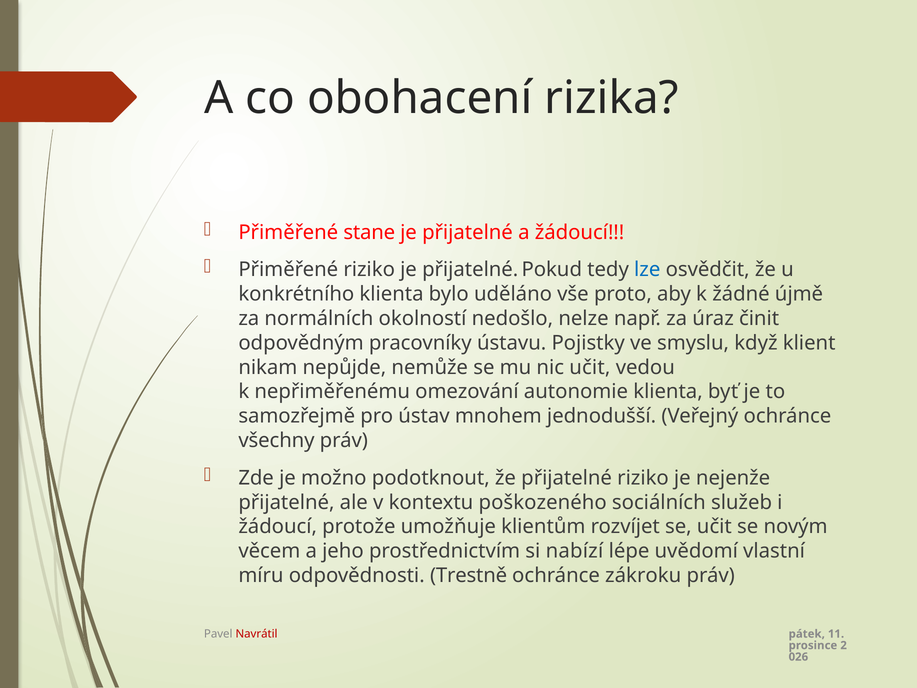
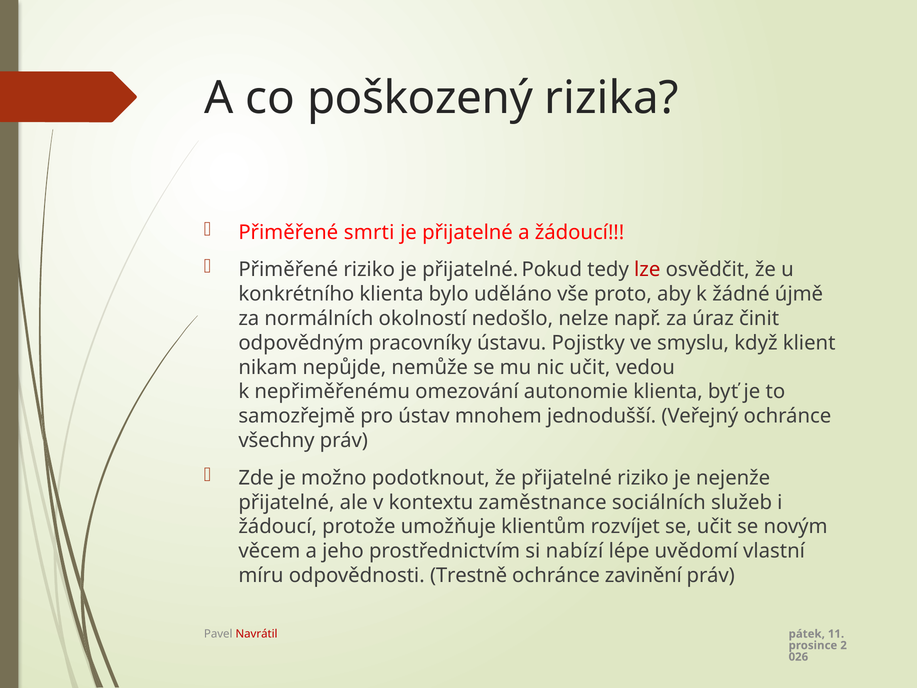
obohacení: obohacení -> poškozený (420, 98)
stane: stane -> smrti (369, 232)
lze colour: blue -> red (647, 269)
poškozeného: poškozeného -> zaměstnance (543, 502)
zákroku: zákroku -> zavinění (643, 575)
